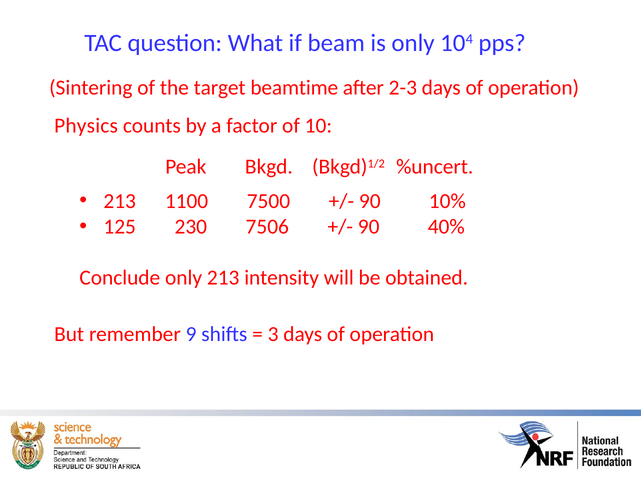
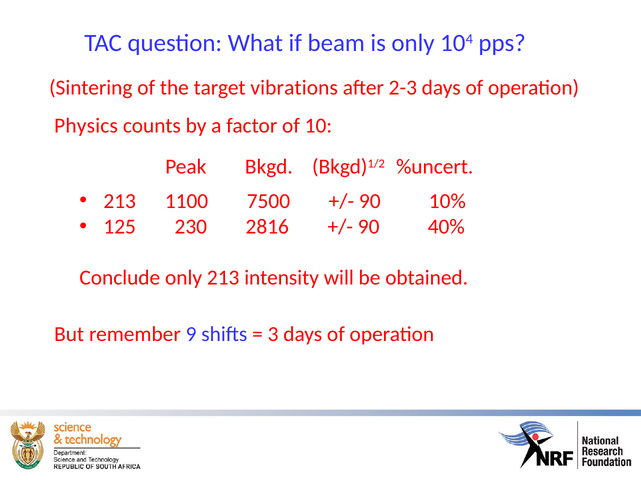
beamtime: beamtime -> vibrations (294, 88)
7506: 7506 -> 2816 (267, 227)
